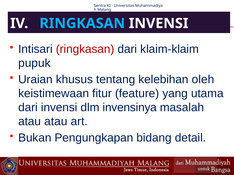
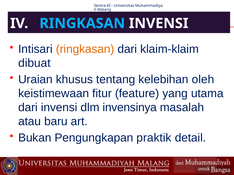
ringkasan colour: red -> orange (85, 49)
pupuk: pupuk -> dibuat (34, 63)
atau atau: atau -> baru (56, 122)
bidang: bidang -> praktik (154, 138)
